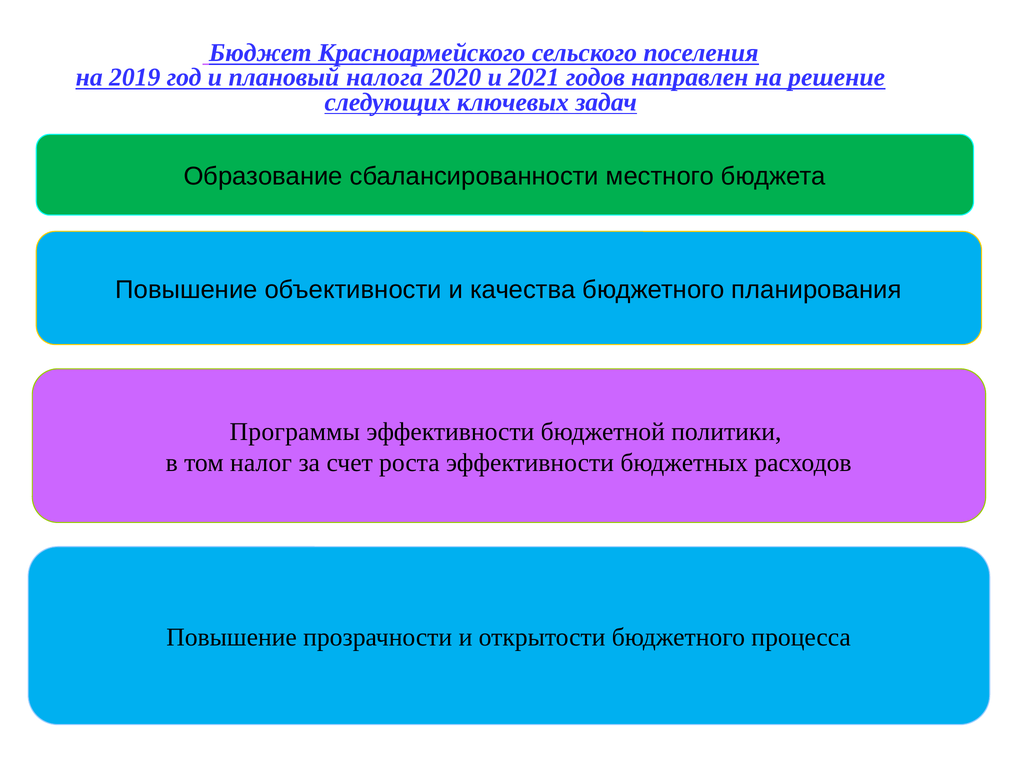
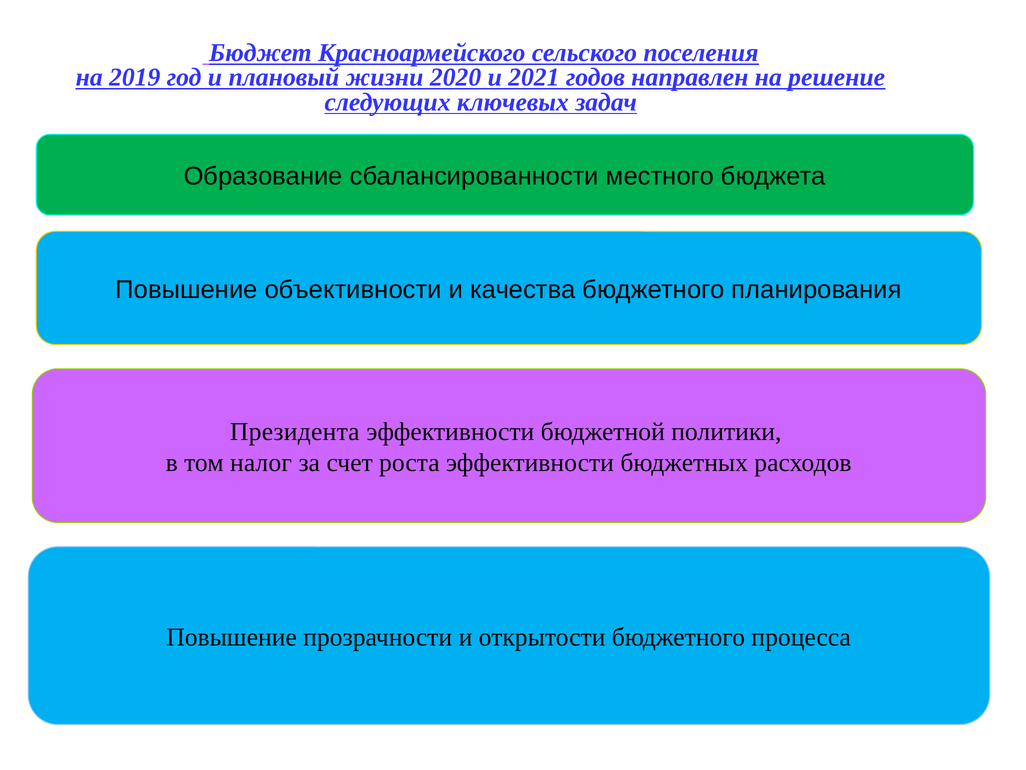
налога: налога -> жизни (385, 77)
Программы: Программы -> Президента (295, 432)
